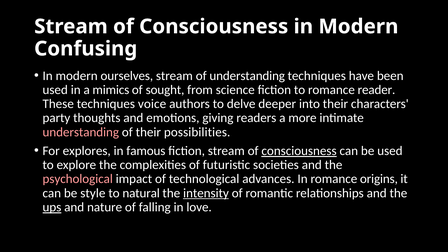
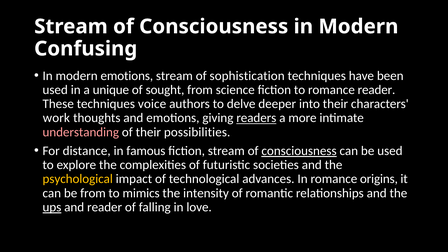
modern ourselves: ourselves -> emotions (127, 76)
of understanding: understanding -> sophistication (247, 76)
mimics: mimics -> unique (111, 90)
party: party -> work (56, 118)
readers underline: none -> present (256, 118)
explores: explores -> distance (87, 151)
psychological colour: pink -> yellow (78, 179)
be style: style -> from (93, 193)
natural: natural -> mimics (141, 193)
intensity underline: present -> none (206, 193)
and nature: nature -> reader (105, 207)
